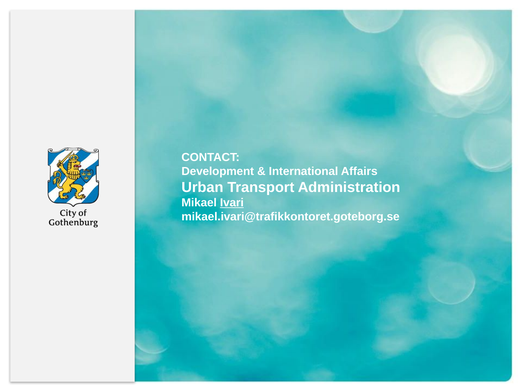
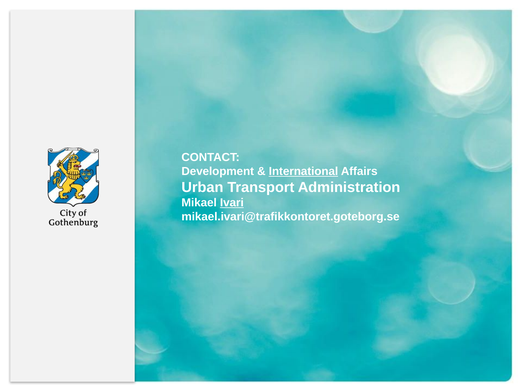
International underline: none -> present (303, 171)
